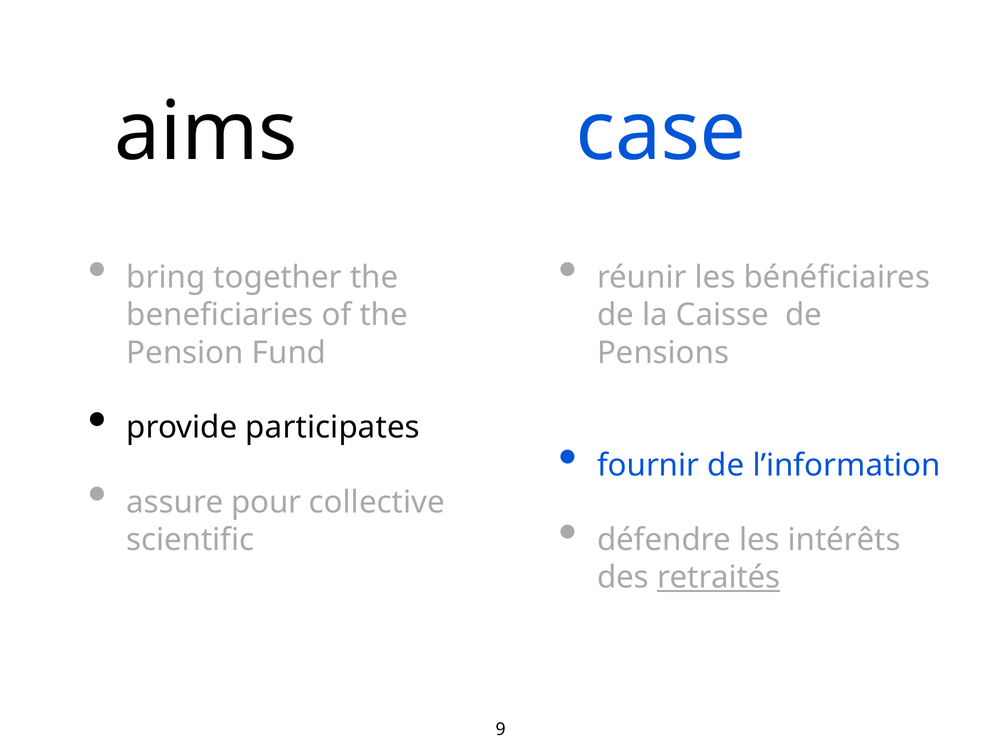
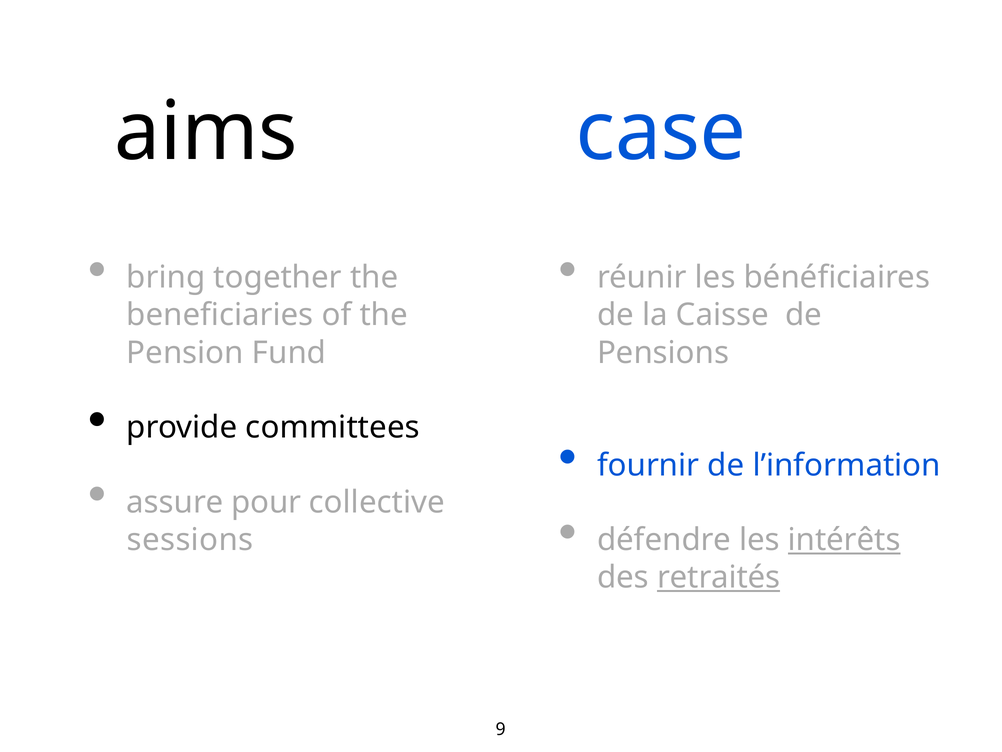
participates: participates -> committees (333, 427)
intérêts underline: none -> present (844, 540)
scientific: scientific -> sessions (190, 540)
